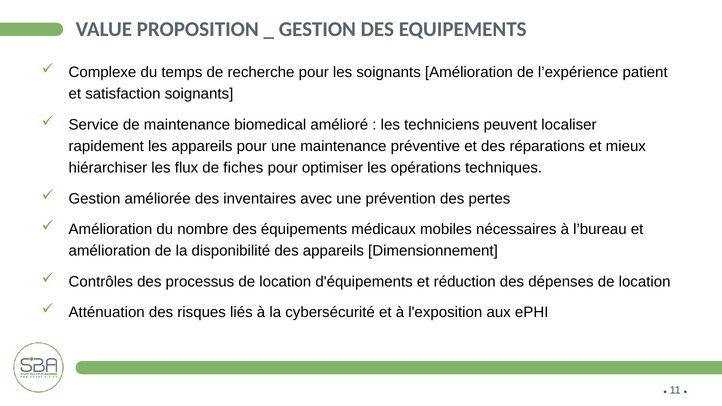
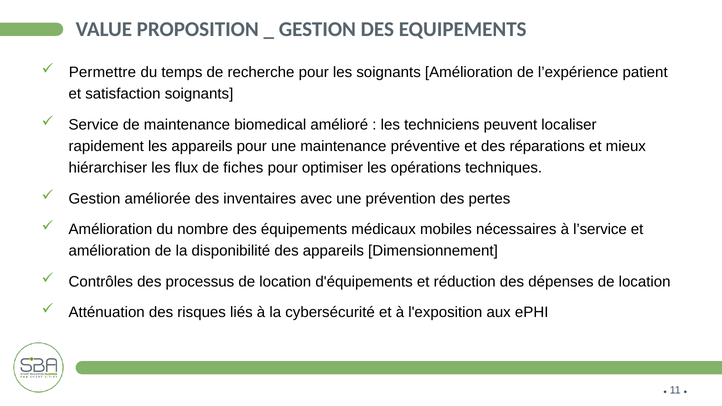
Complexe: Complexe -> Permettre (102, 72)
l’bureau: l’bureau -> l’service (600, 229)
